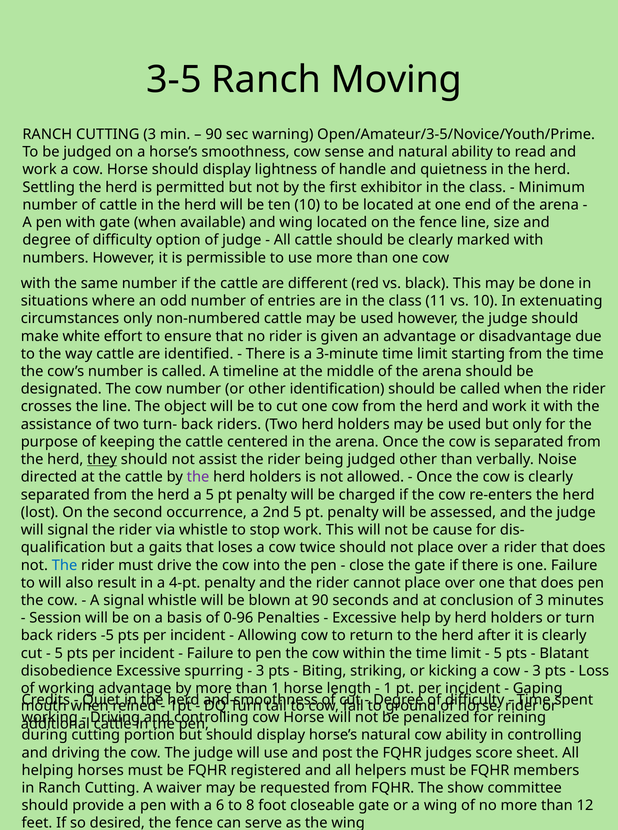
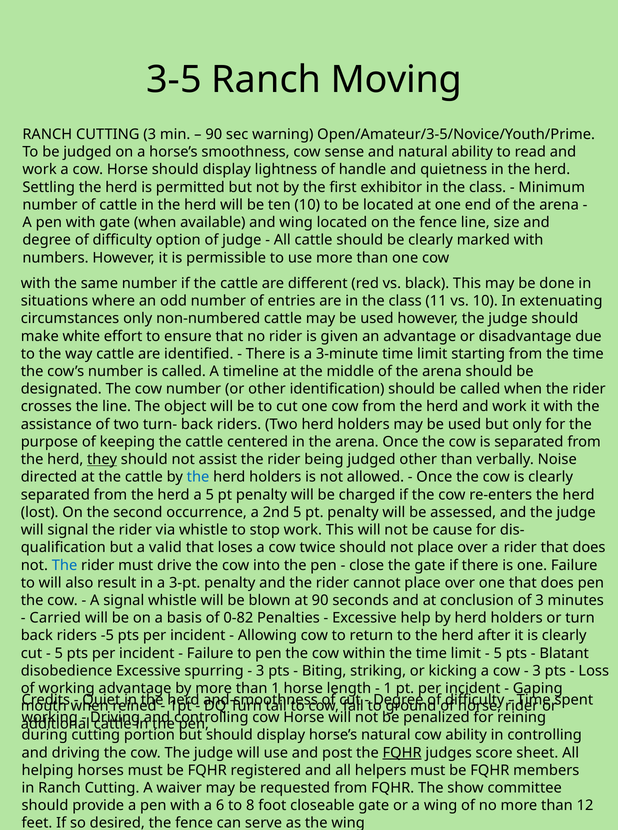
the colour: purple -> blue (198, 477)
gaits: gaits -> valid (165, 547)
4-pt: 4-pt -> 3-pt (185, 582)
Session: Session -> Carried (55, 617)
0-96: 0-96 -> 0-82 (238, 617)
FQHR underline: none -> present (402, 752)
